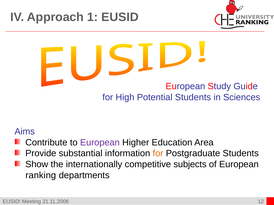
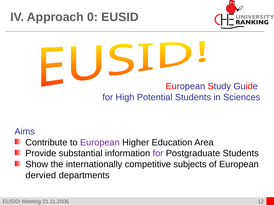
1: 1 -> 0 (93, 17)
for colour: orange -> purple (158, 154)
ranking: ranking -> dervied (41, 176)
